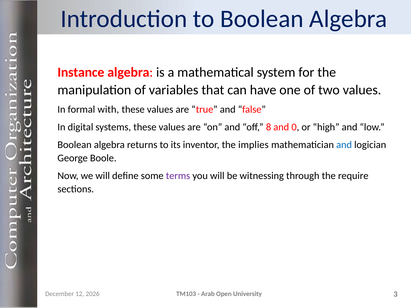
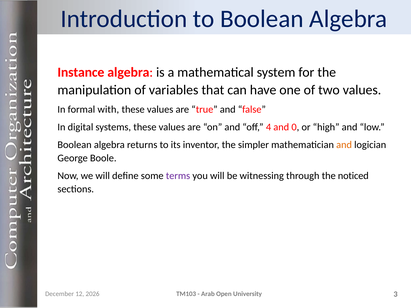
8: 8 -> 4 (269, 127)
implies: implies -> simpler (253, 145)
and colour: blue -> orange (344, 145)
require: require -> noticed (353, 176)
